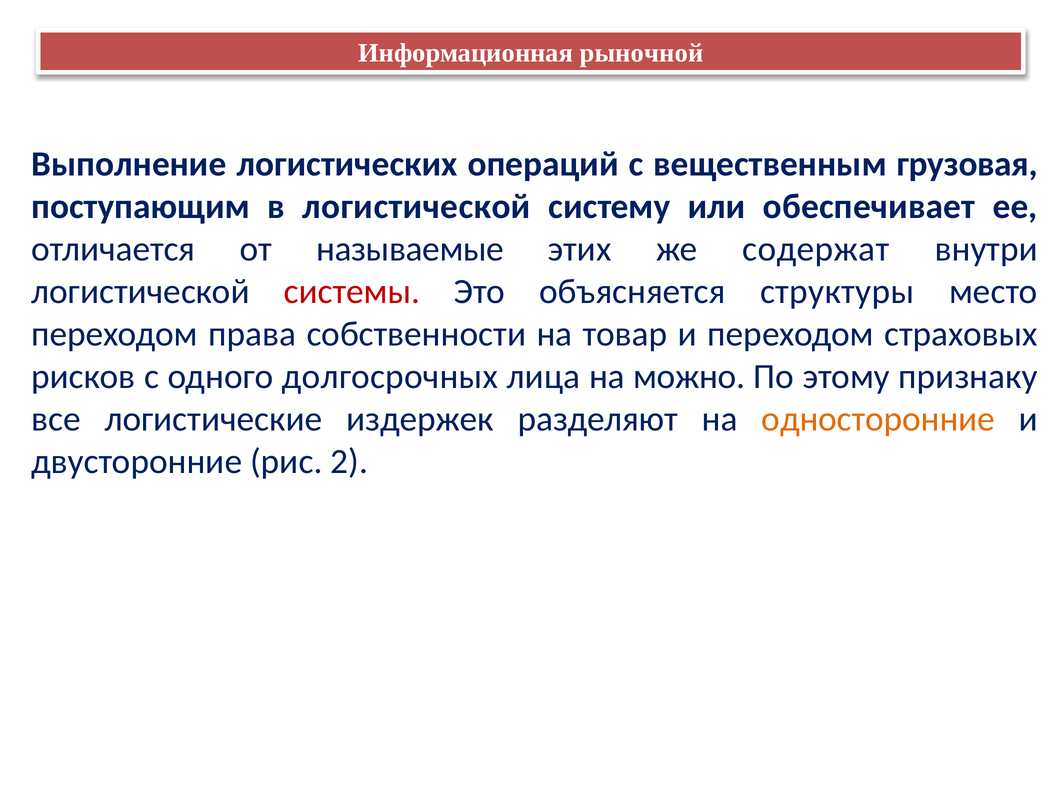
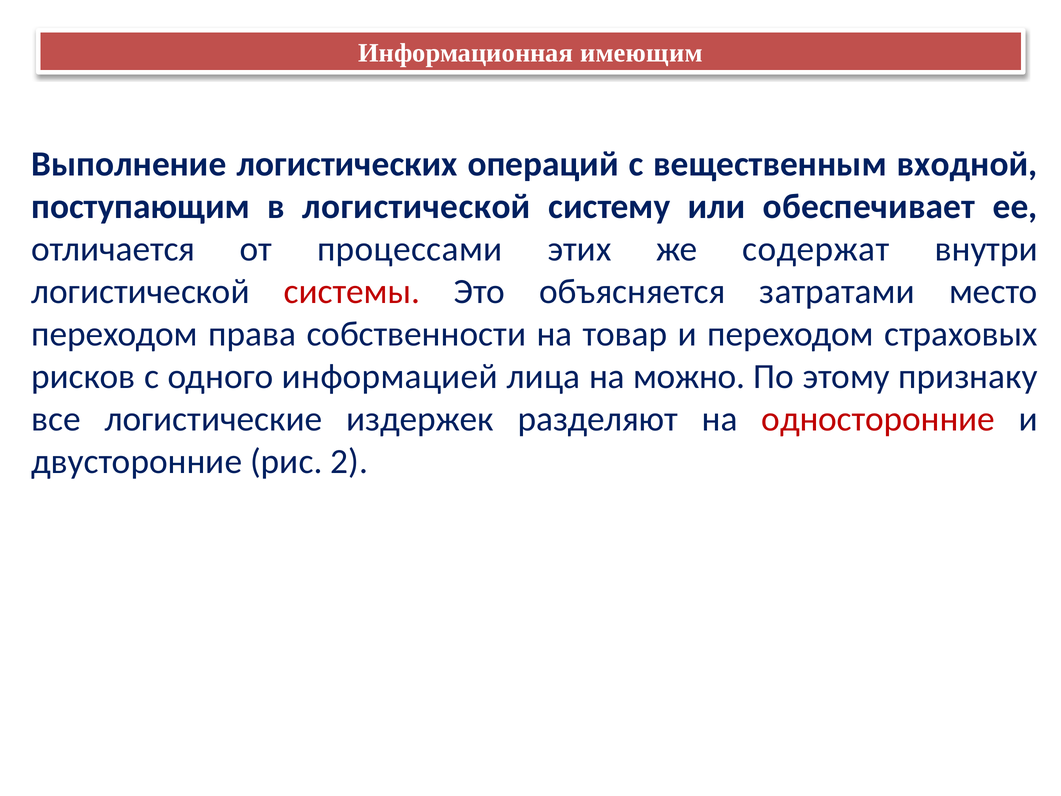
рыночной: рыночной -> имеющим (641, 53)
грузовая: грузовая -> входной (967, 164)
называемые: называемые -> процессами (410, 249)
структуры: структуры -> затратами (837, 292)
долгосрочных: долгосрочных -> информацией (390, 376)
односторонние colour: orange -> red (878, 419)
